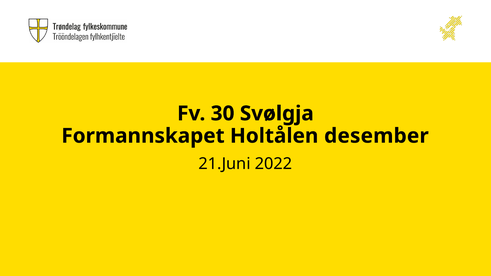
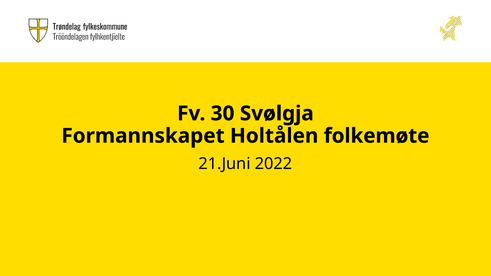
desember: desember -> folkemøte (377, 136)
